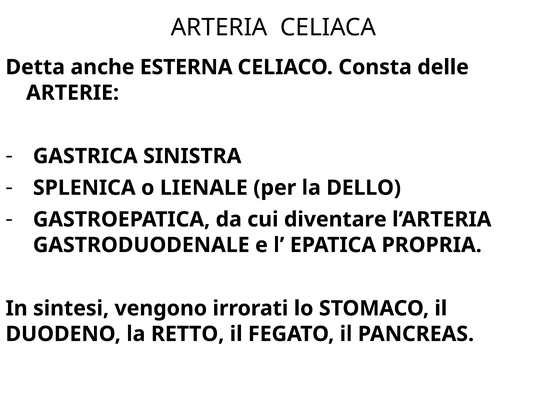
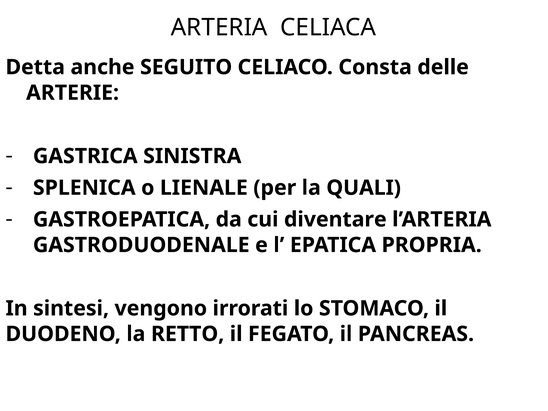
ESTERNA: ESTERNA -> SEGUITO (186, 67)
DELLO: DELLO -> QUALI (364, 188)
